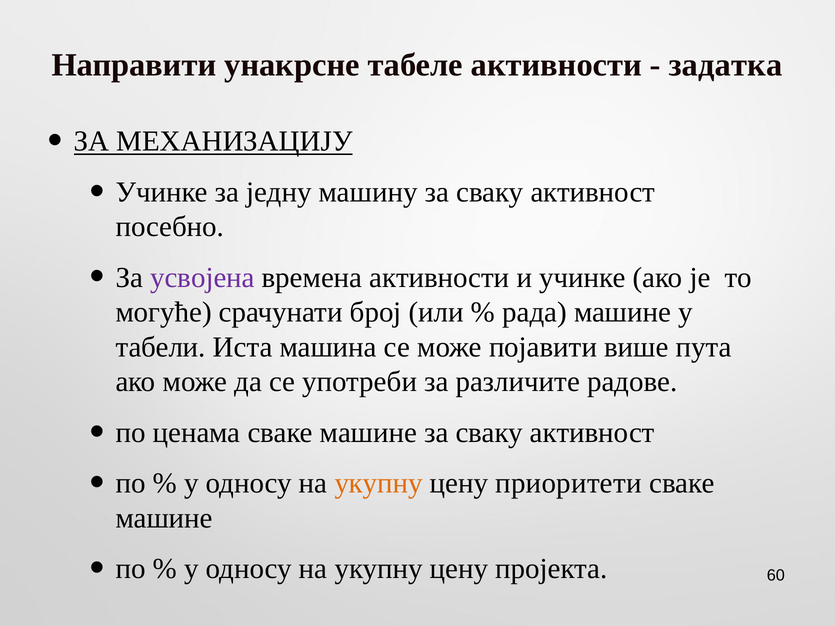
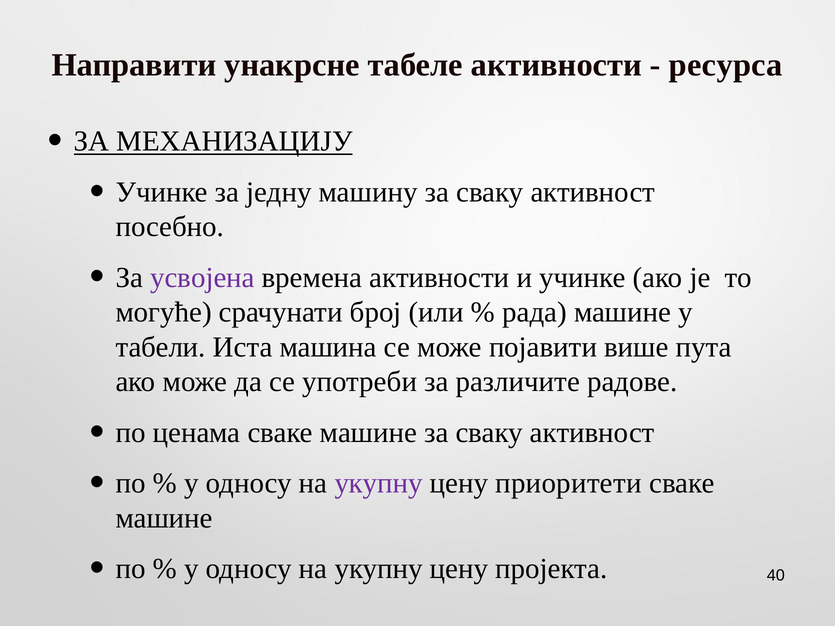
задатка: задатка -> ресурса (726, 65)
укупну colour: orange -> purple (379, 483)
60: 60 -> 40 (776, 576)
